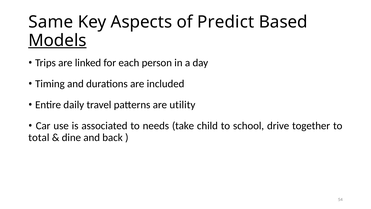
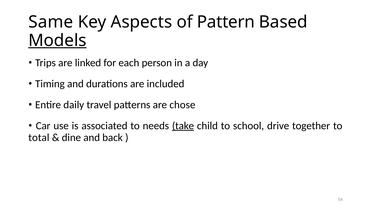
Predict: Predict -> Pattern (226, 22)
utility: utility -> chose (182, 105)
take underline: none -> present (183, 126)
